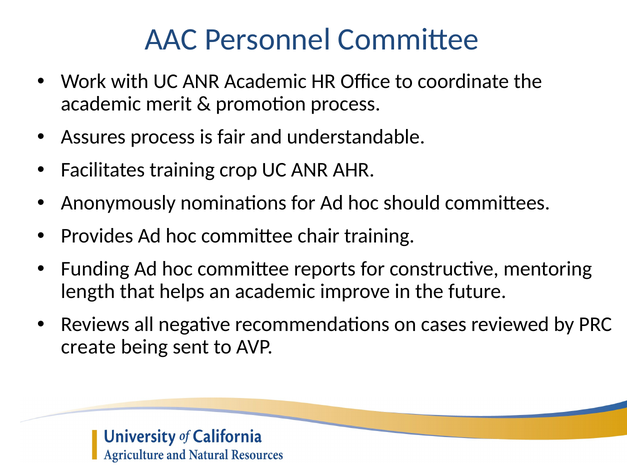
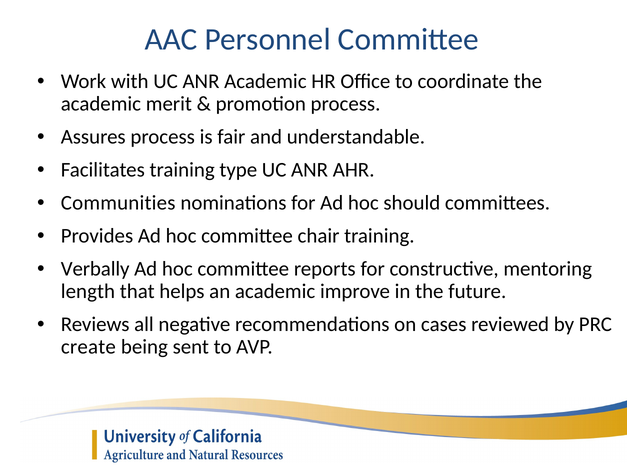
crop: crop -> type (238, 170)
Anonymously: Anonymously -> Communities (118, 203)
Funding: Funding -> Verbally (95, 269)
